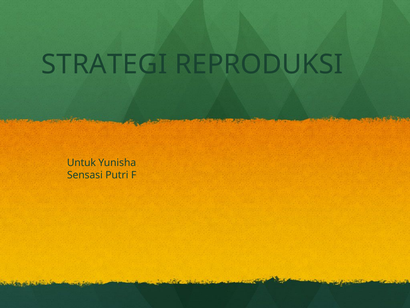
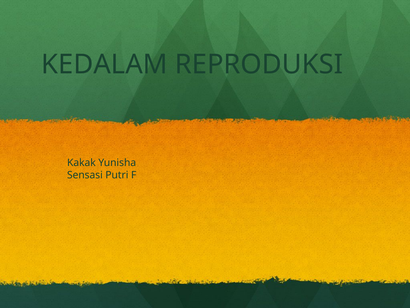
STRATEGI: STRATEGI -> KEDALAM (104, 64)
Untuk: Untuk -> Kakak (81, 163)
